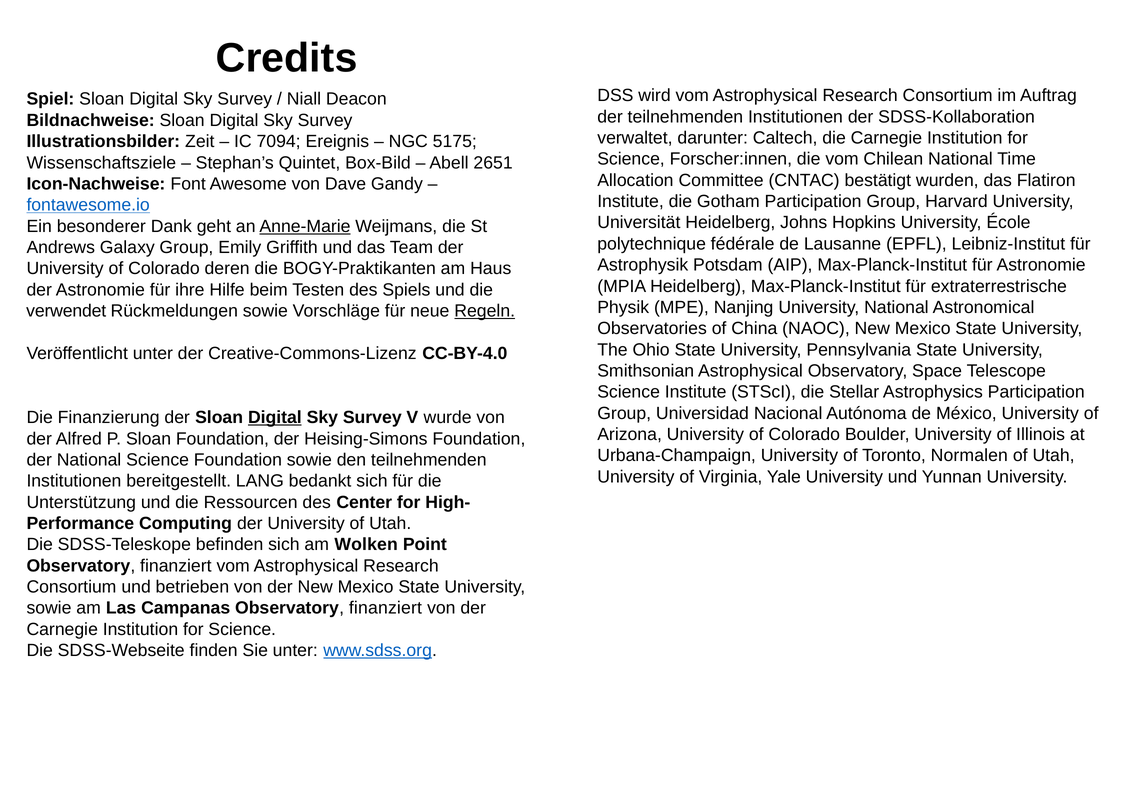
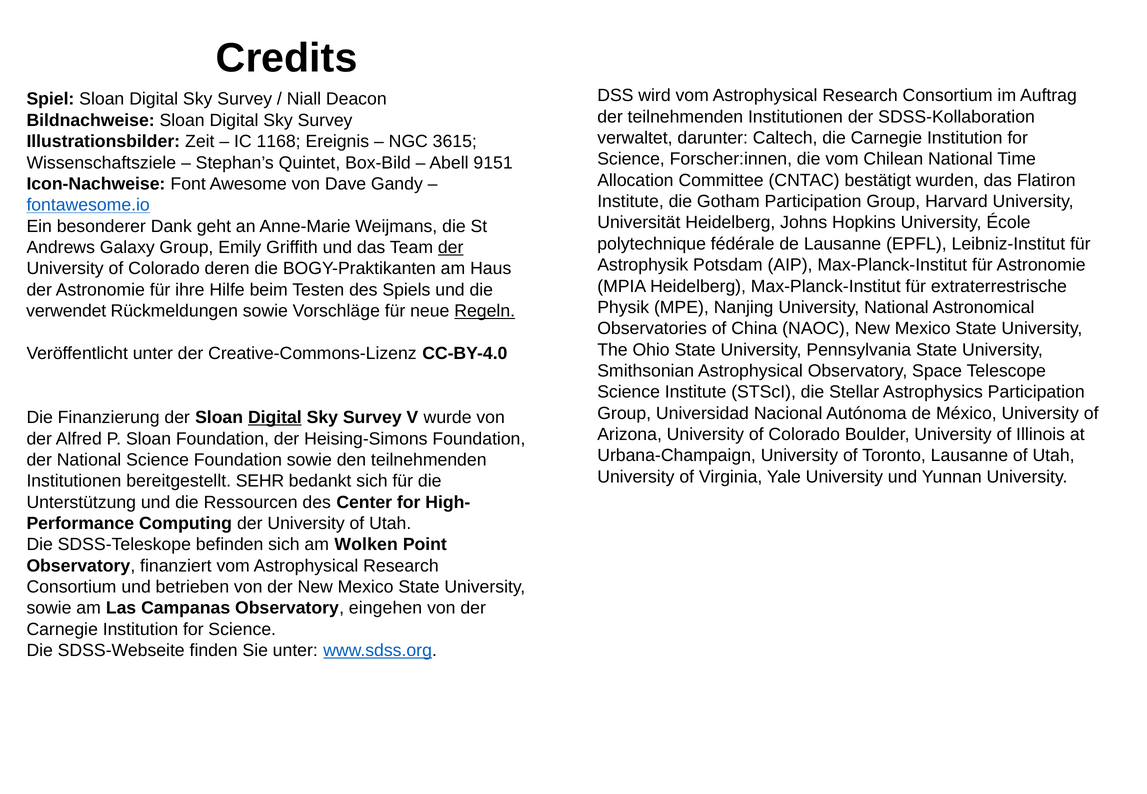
7094: 7094 -> 1168 (279, 142)
5175: 5175 -> 3615 (455, 142)
2651: 2651 -> 9151 (493, 163)
Anne-Marie underline: present -> none (305, 226)
der underline: none -> present (451, 247)
Toronto Normalen: Normalen -> Lausanne (969, 456)
LANG: LANG -> SEHR (260, 481)
Campanas Observatory finanziert: finanziert -> eingehen (385, 608)
